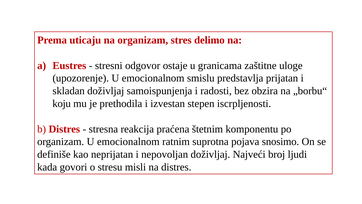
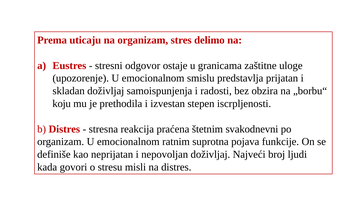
komponentu: komponentu -> svakodnevni (252, 129)
snosimo: snosimo -> funkcije (280, 141)
